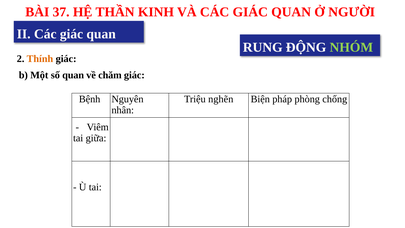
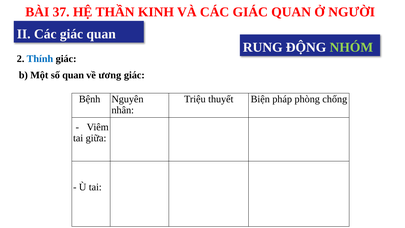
Thính colour: orange -> blue (40, 59)
chăm: chăm -> ương (110, 75)
nghẽn: nghẽn -> thuyết (221, 99)
